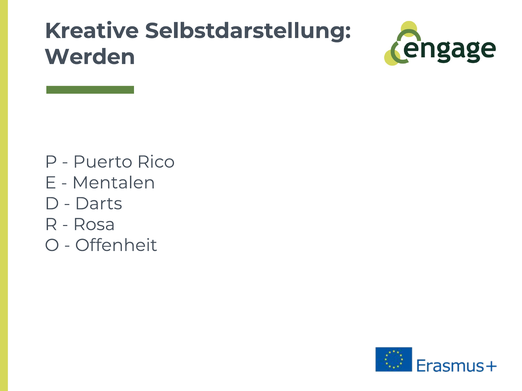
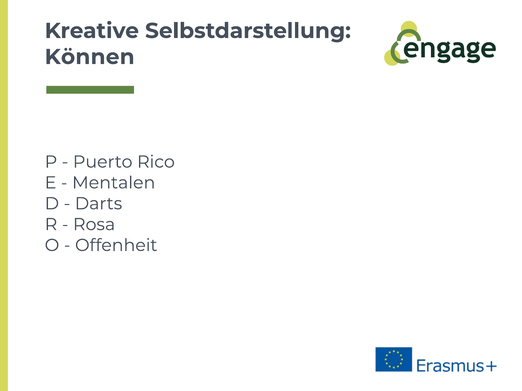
Werden: Werden -> Können (90, 57)
